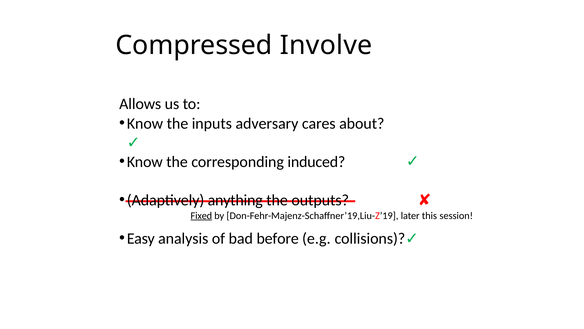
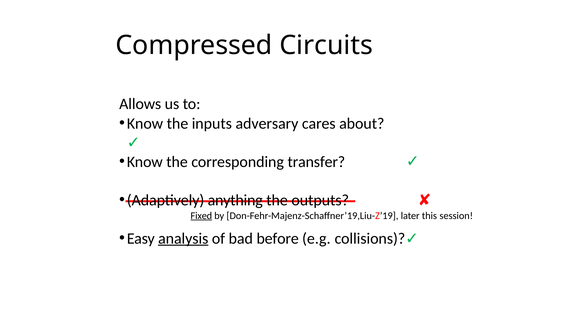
Involve: Involve -> Circuits (326, 45)
induced: induced -> transfer (316, 162)
analysis underline: none -> present (183, 238)
